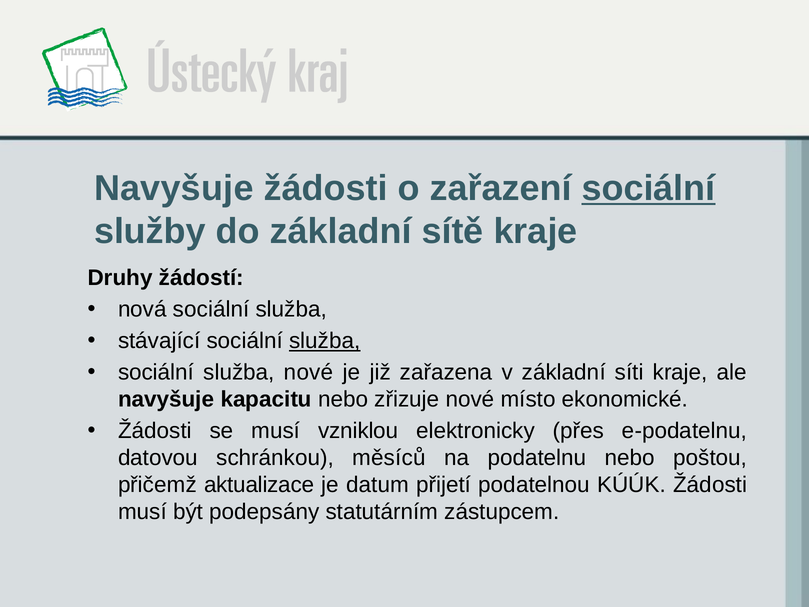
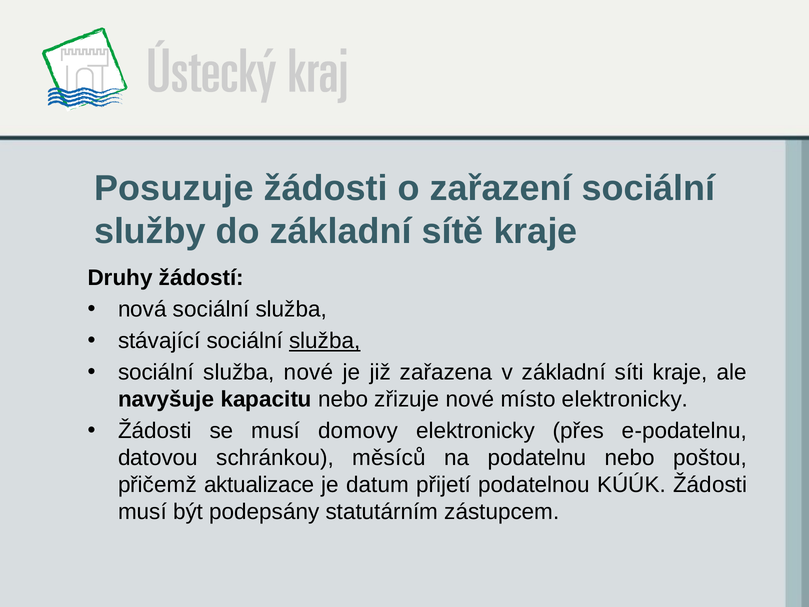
Navyšuje: Navyšuje -> Posuzuje (174, 188)
sociální underline: present -> none (648, 188)
místo ekonomické: ekonomické -> elektronicky (625, 399)
vzniklou: vzniklou -> domovy (358, 431)
